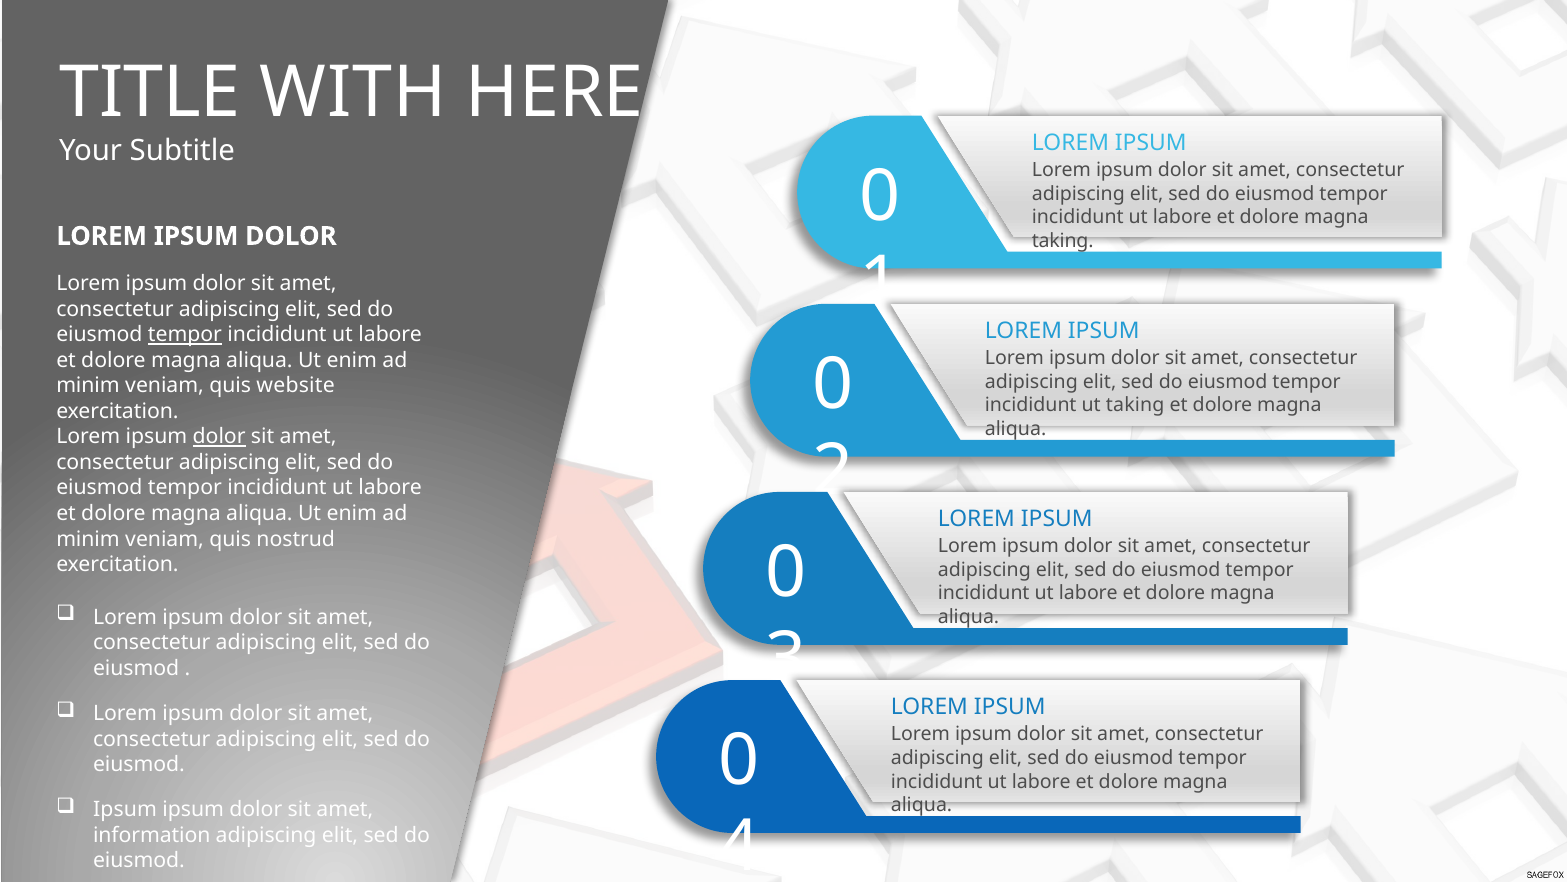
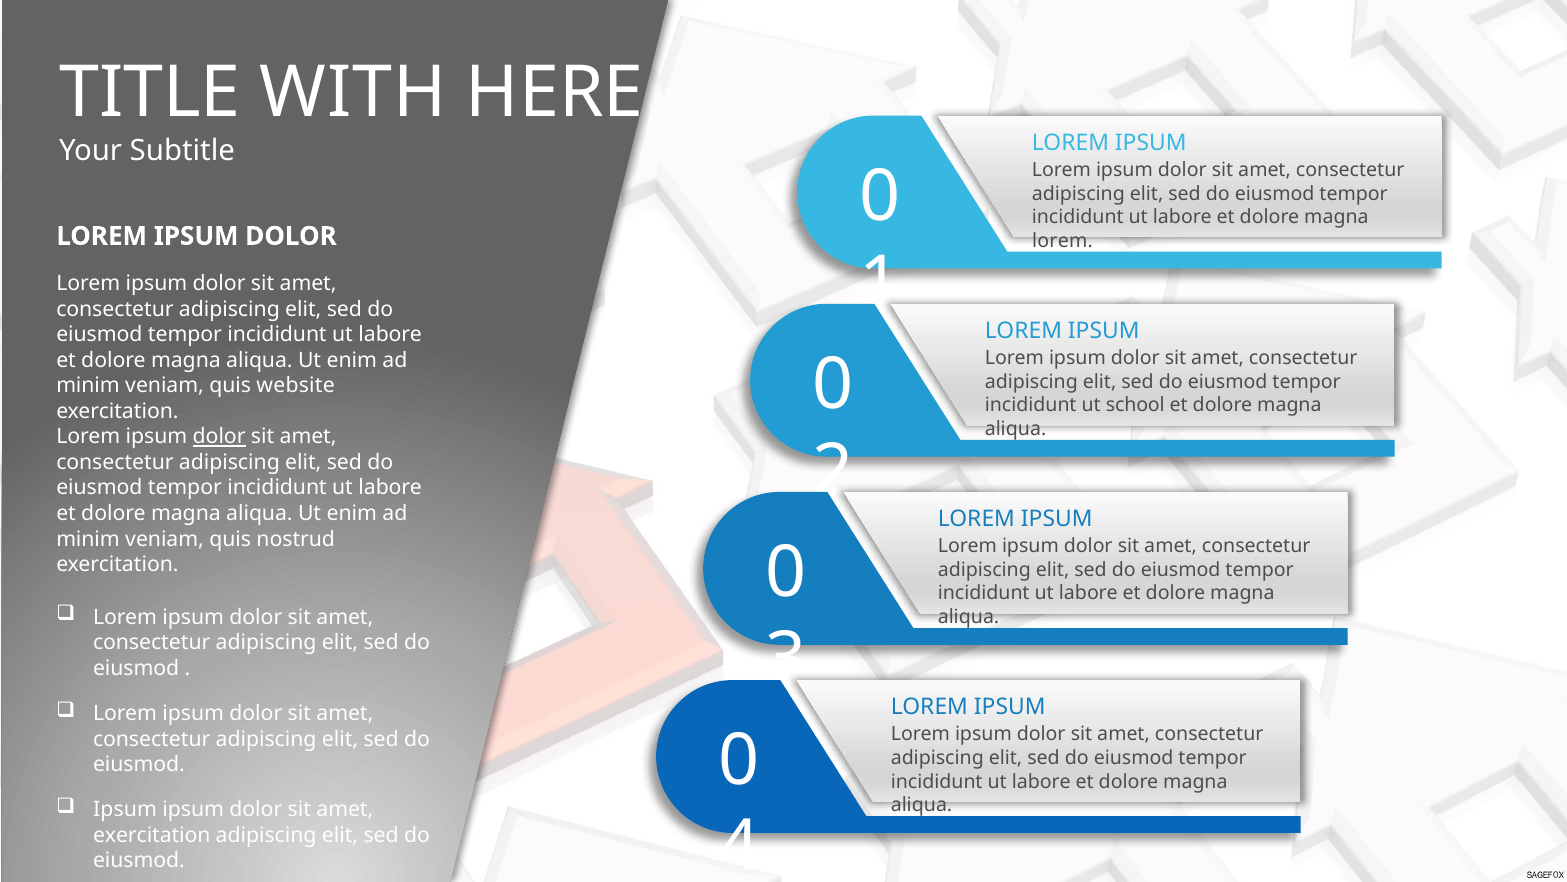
taking: taking -> lorem (1062, 240)
tempor underline: present -> none (185, 335)
ut taking: taking -> school (1135, 405)
information: information -> exercitation (152, 835)
